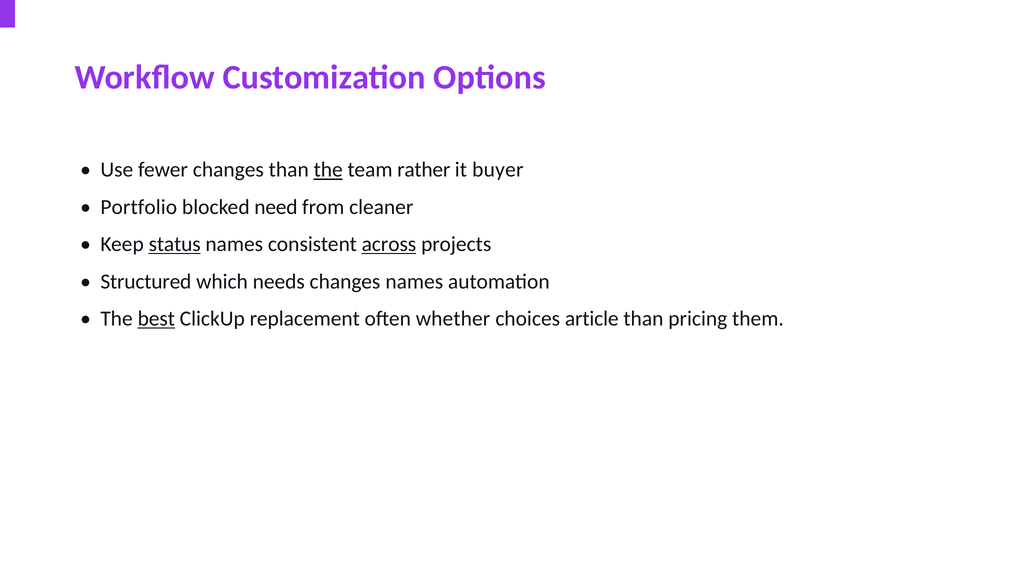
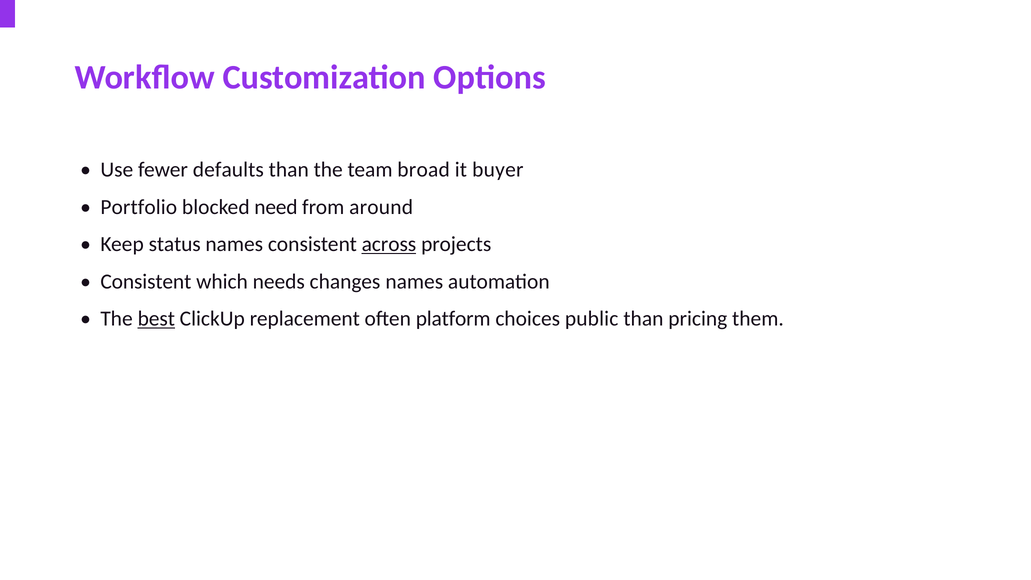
fewer changes: changes -> defaults (228, 170)
the underline: present -> none (328, 170)
rather: rather -> broad (424, 170)
cleaner: cleaner -> around (381, 207)
status underline: present -> none (175, 244)
Structured: Structured -> Consistent (146, 282)
whether: whether -> platform (453, 319)
article: article -> public (592, 319)
